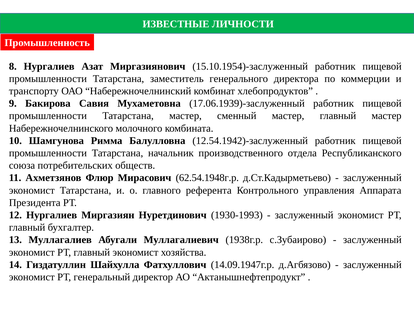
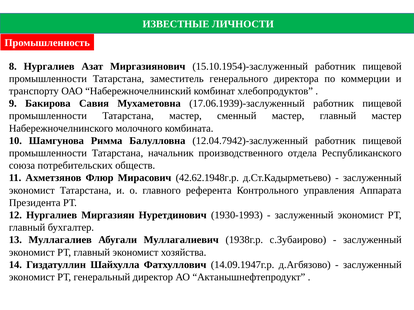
12.54.1942)-заслуженный: 12.54.1942)-заслуженный -> 12.04.7942)-заслуженный (250, 141)
62.54.1948г.р: 62.54.1948г.р -> 42.62.1948г.р (207, 178)
